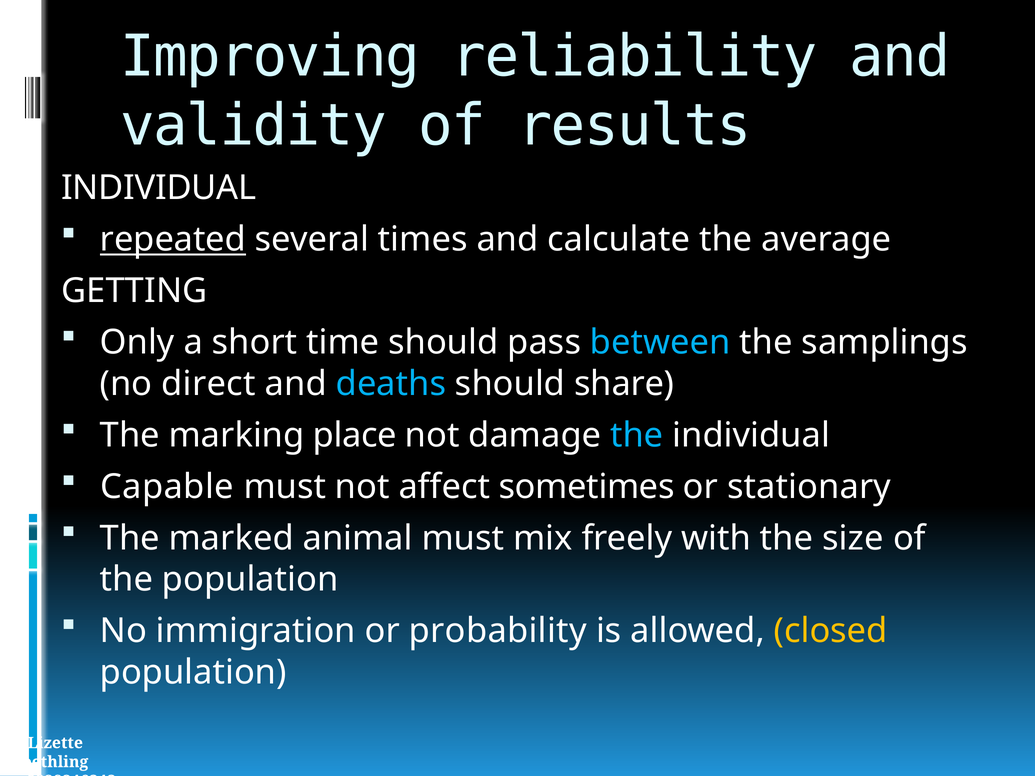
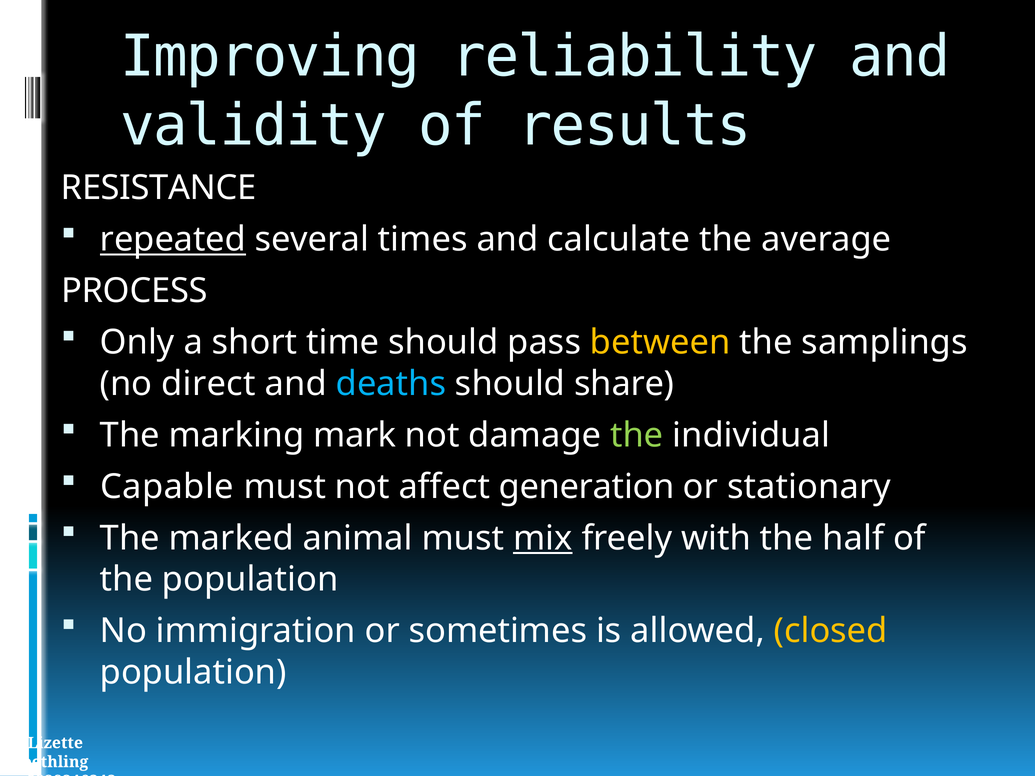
INDIVIDUAL: INDIVIDUAL -> RESISTANCE (159, 188)
GETTING: GETTING -> PROCESS (134, 291)
between colour: light blue -> yellow (660, 343)
place: place -> mark (355, 435)
the colour: light blue -> light green (637, 435)
sometimes: sometimes -> generation (587, 487)
mix underline: none -> present (543, 538)
size: size -> half (853, 538)
probability: probability -> sometimes (498, 631)
